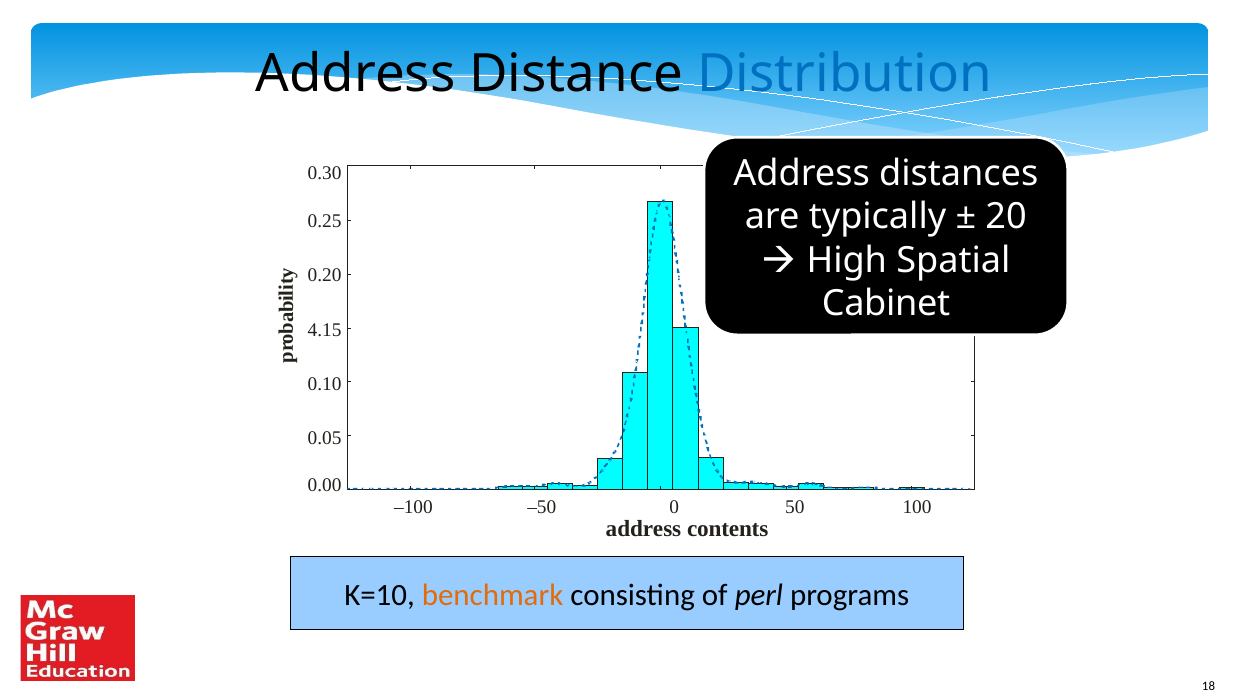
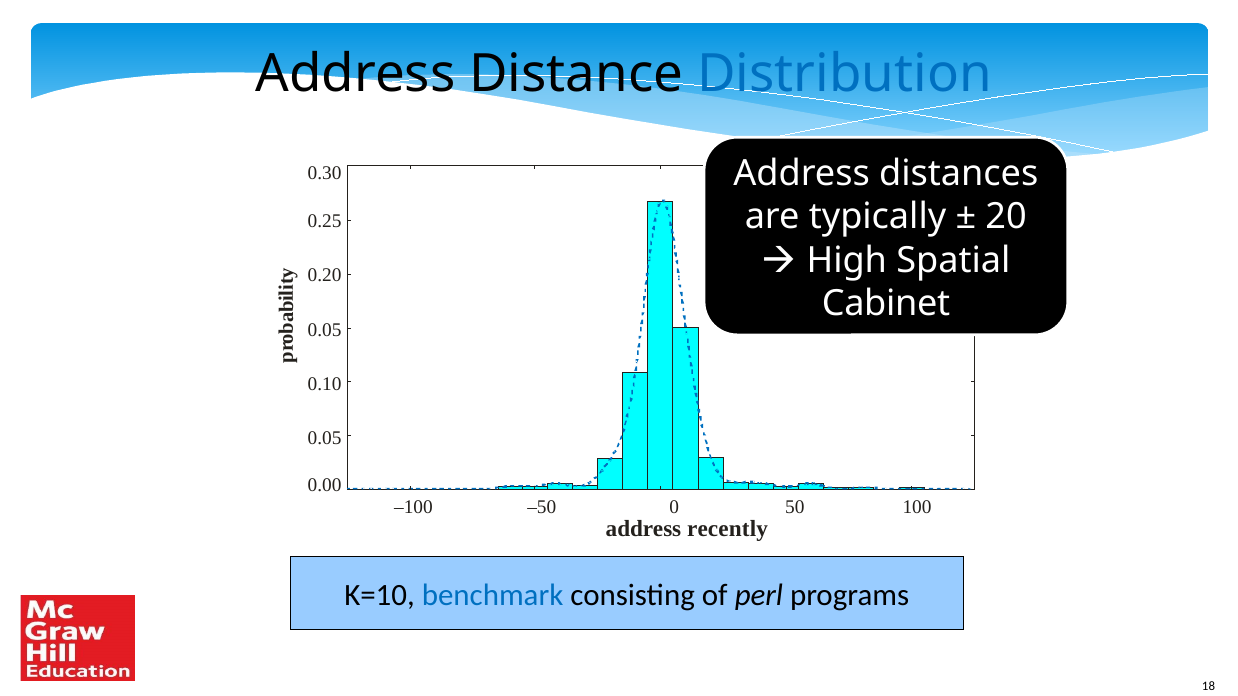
4.15: 4.15 -> 0.05 (325, 330)
contents: contents -> recently (728, 529)
benchmark colour: orange -> blue (493, 596)
